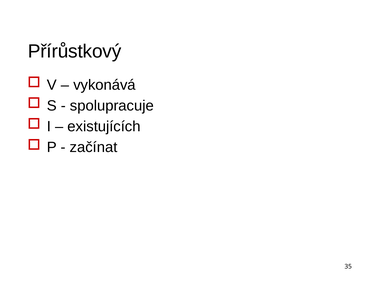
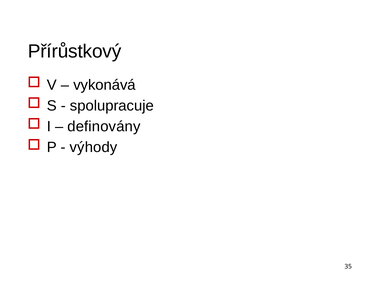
existujících: existujících -> definovány (104, 126)
začínat: začínat -> výhody (93, 147)
